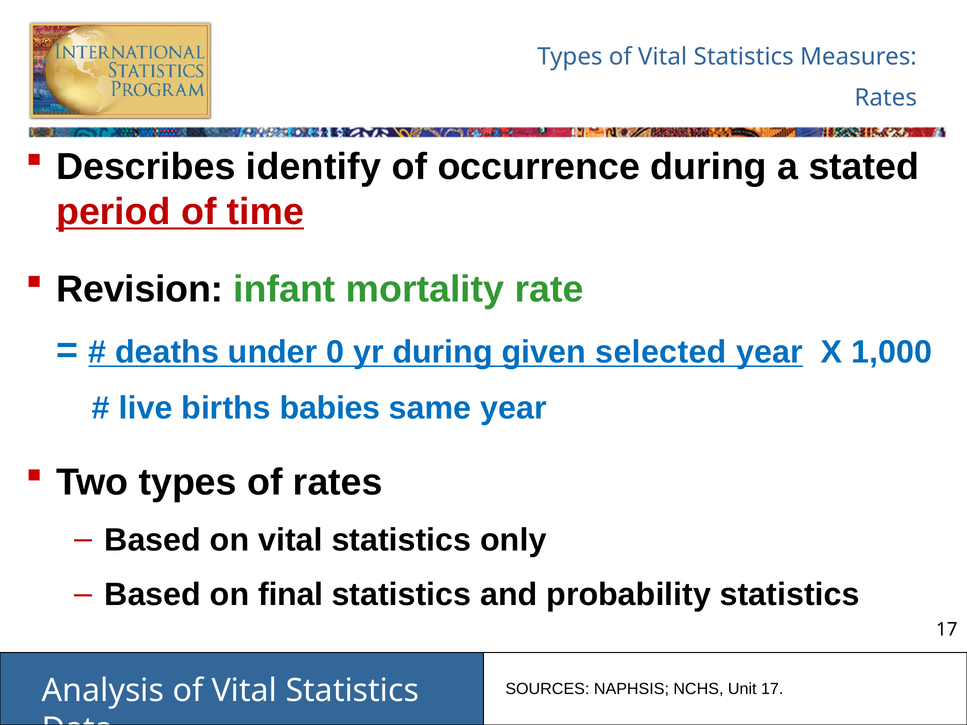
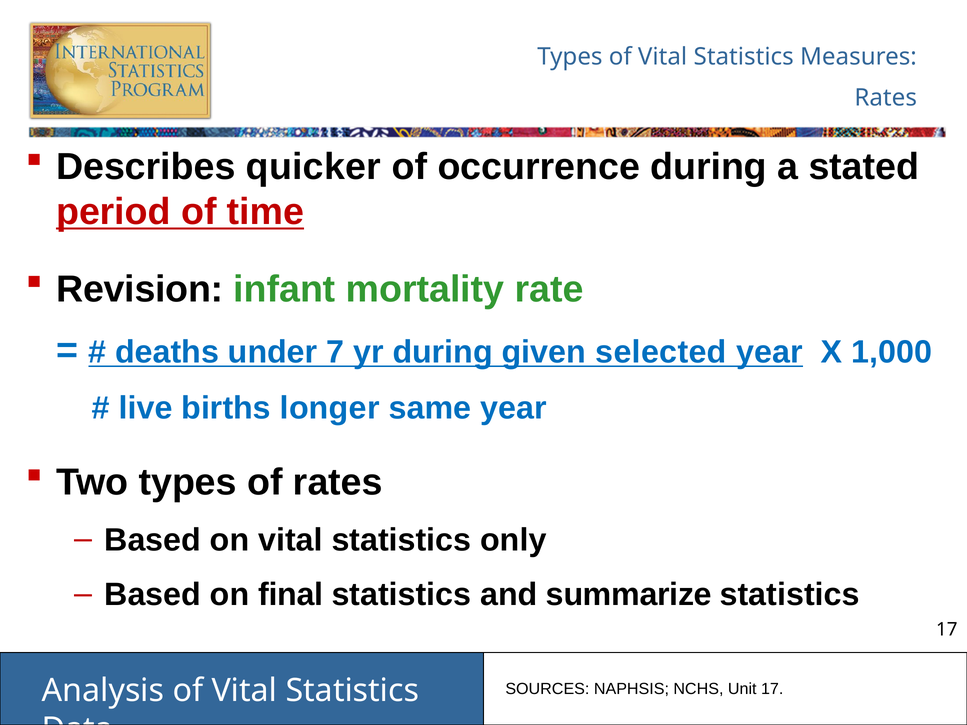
identify: identify -> quicker (313, 167)
0: 0 -> 7 (335, 352)
babies: babies -> longer (330, 408)
probability: probability -> summarize (629, 595)
